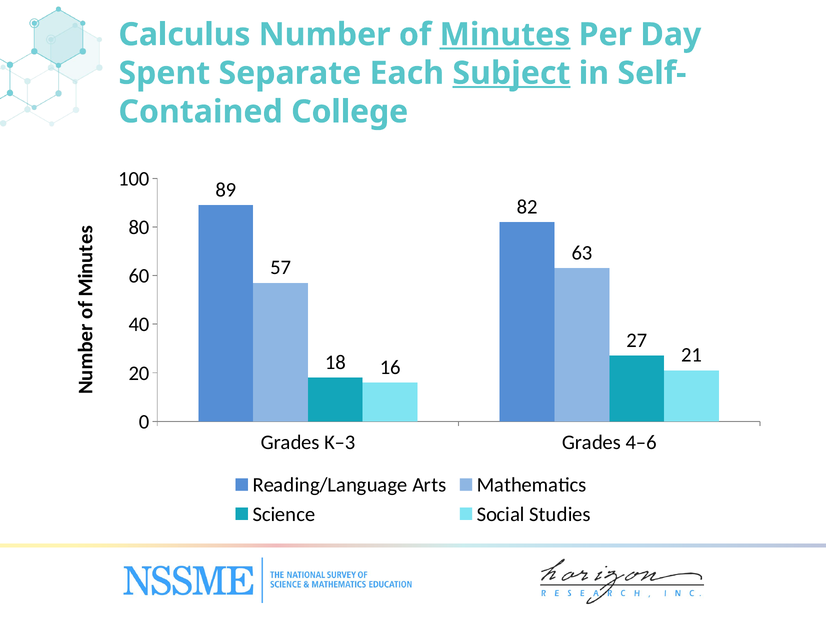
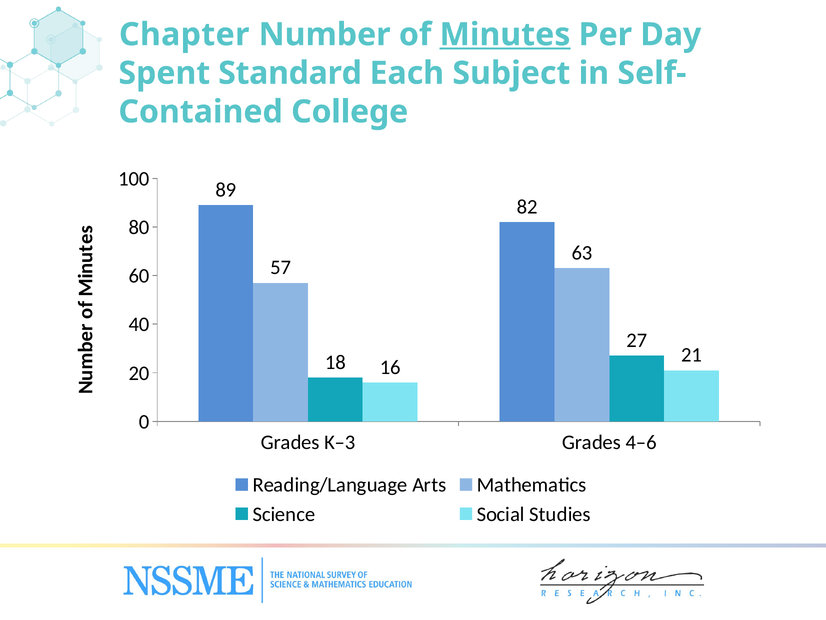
Calculus: Calculus -> Chapter (184, 35)
Separate: Separate -> Standard (290, 73)
Subject underline: present -> none (511, 73)
